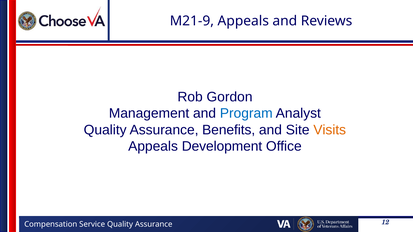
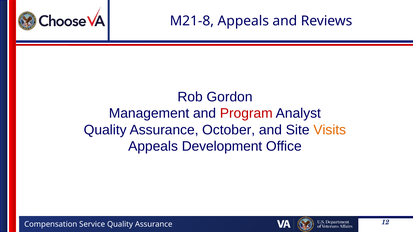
M21-9: M21-9 -> M21-8 (192, 21)
Program colour: blue -> red (246, 114)
Benefits: Benefits -> October (229, 130)
